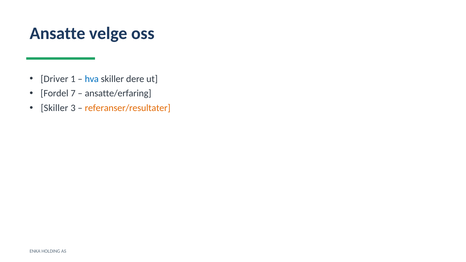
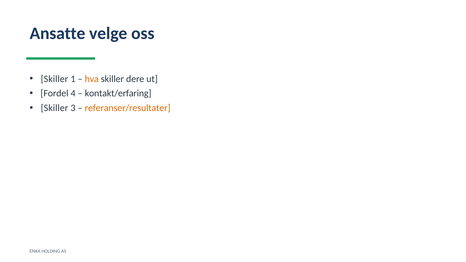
Driver: Driver -> Skiller (54, 79)
hva colour: blue -> orange (92, 79)
7: 7 -> 4 (73, 93)
ansatte/erfaring: ansatte/erfaring -> kontakt/erfaring (118, 93)
